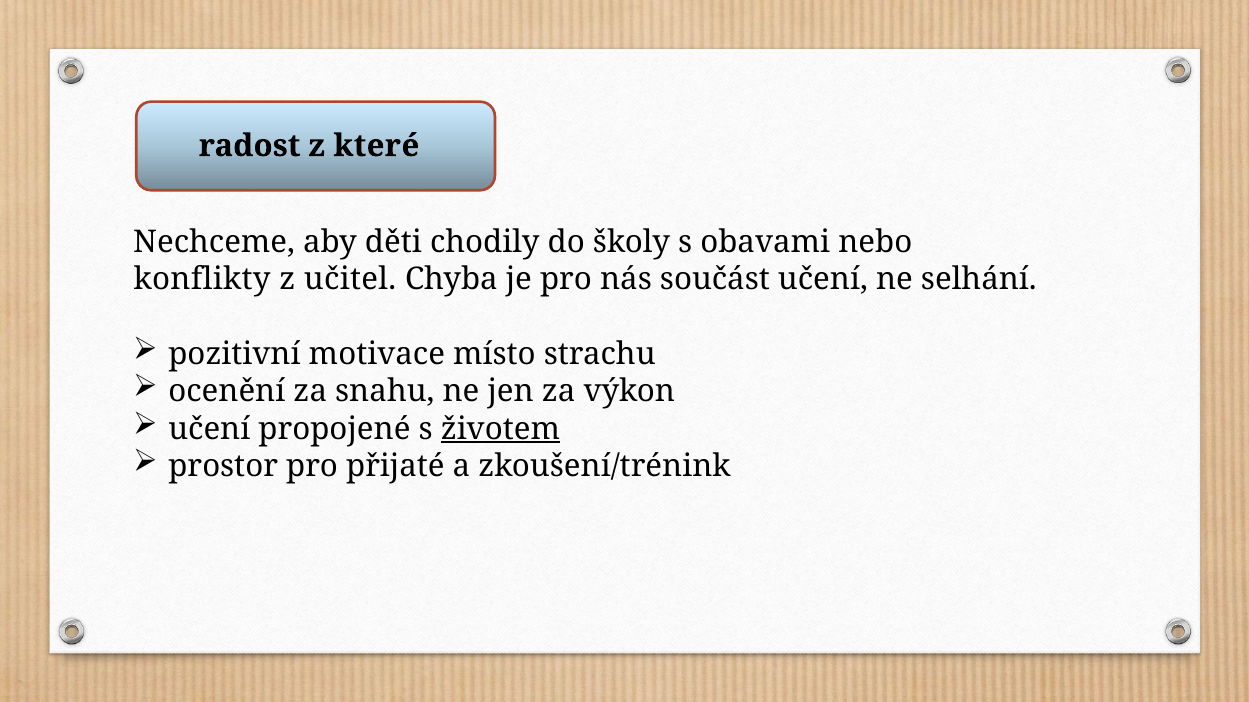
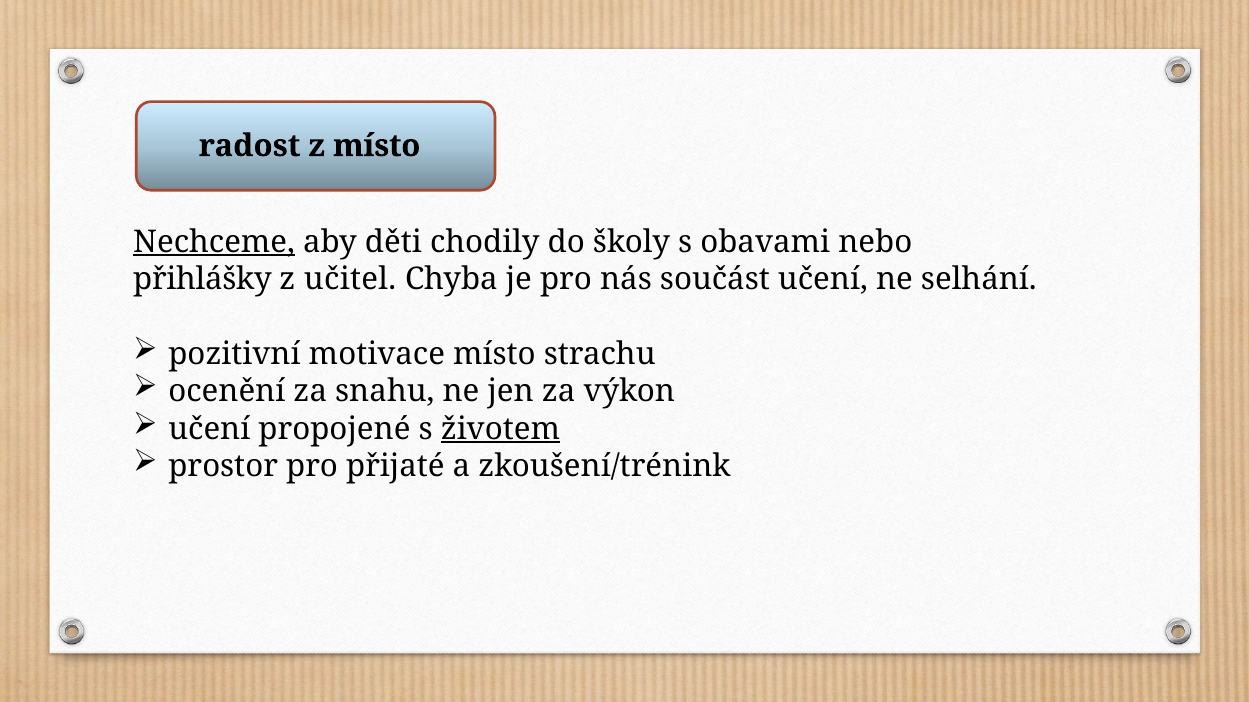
z které: které -> místo (377, 146)
Nechceme underline: none -> present (214, 242)
konflikty: konflikty -> přihlášky (202, 279)
